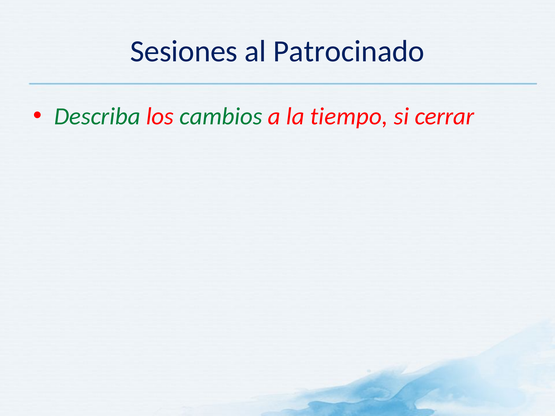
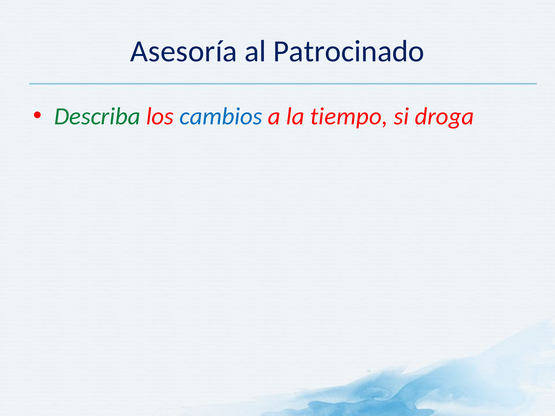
Sesiones: Sesiones -> Asesoría (184, 51)
cambios colour: green -> blue (221, 116)
cerrar: cerrar -> droga (444, 116)
